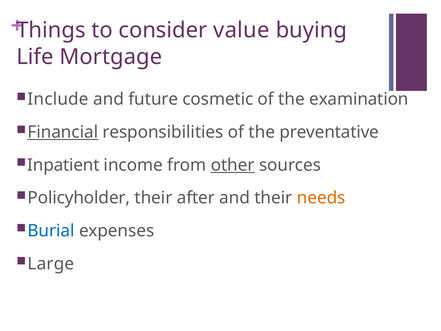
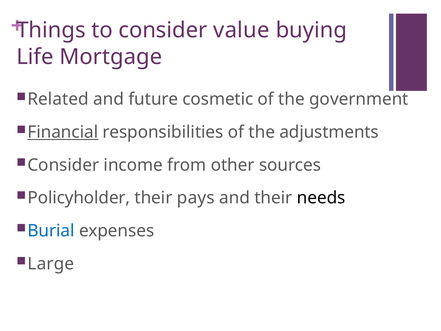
Include: Include -> Related (58, 99)
examination: examination -> government (359, 99)
preventative: preventative -> adjustments (329, 132)
Inpatient: Inpatient -> Consider (63, 165)
other underline: present -> none (233, 165)
after: after -> pays (196, 198)
needs colour: orange -> black (321, 198)
